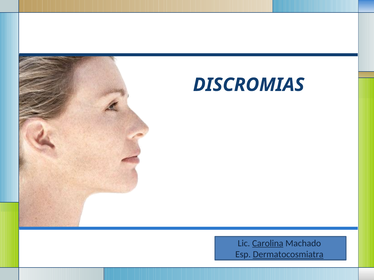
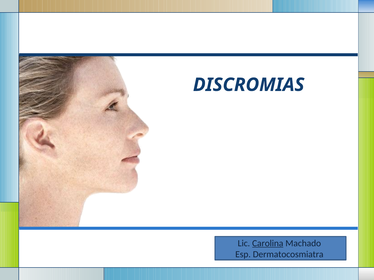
Dermatocosmiatra underline: present -> none (288, 255)
